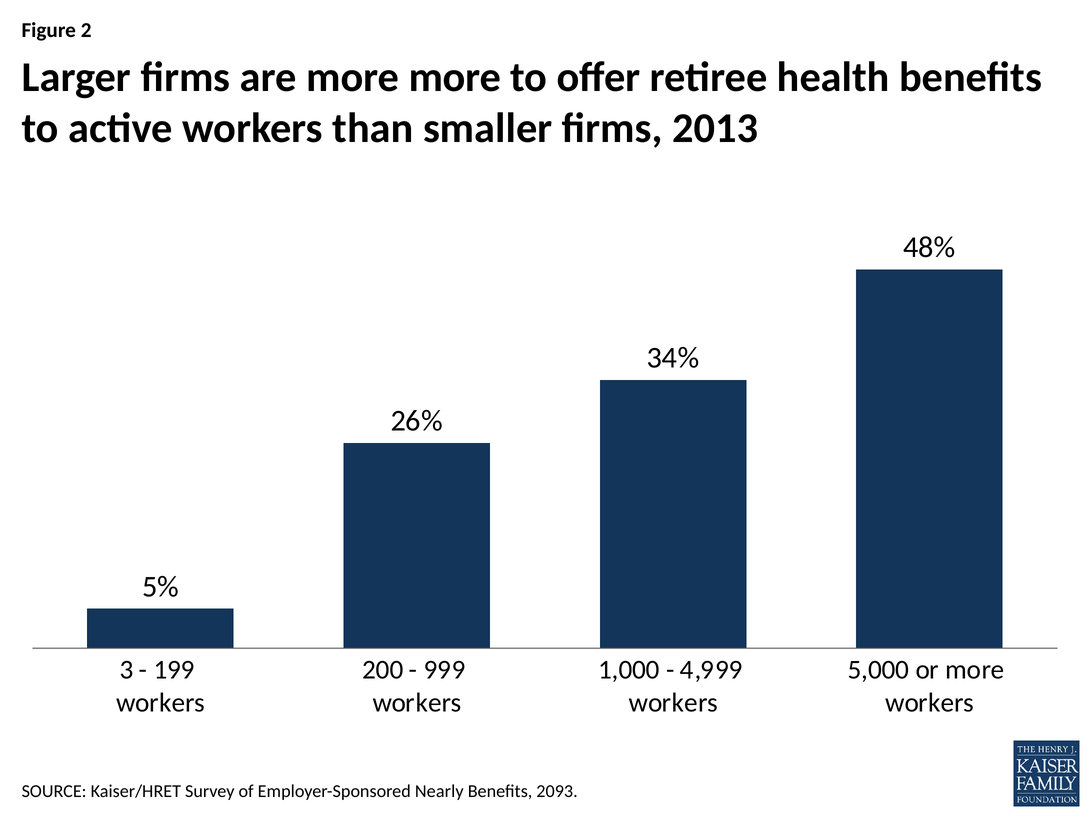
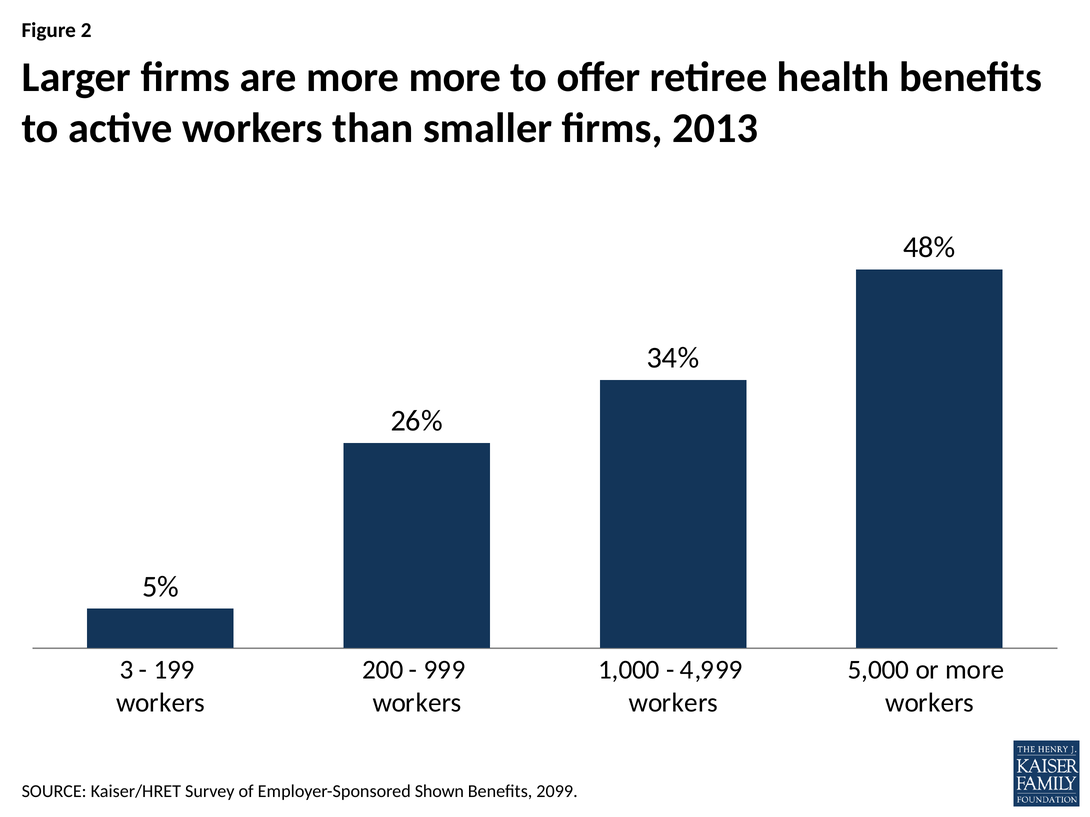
Nearly: Nearly -> Shown (439, 792)
2093: 2093 -> 2099 (557, 792)
